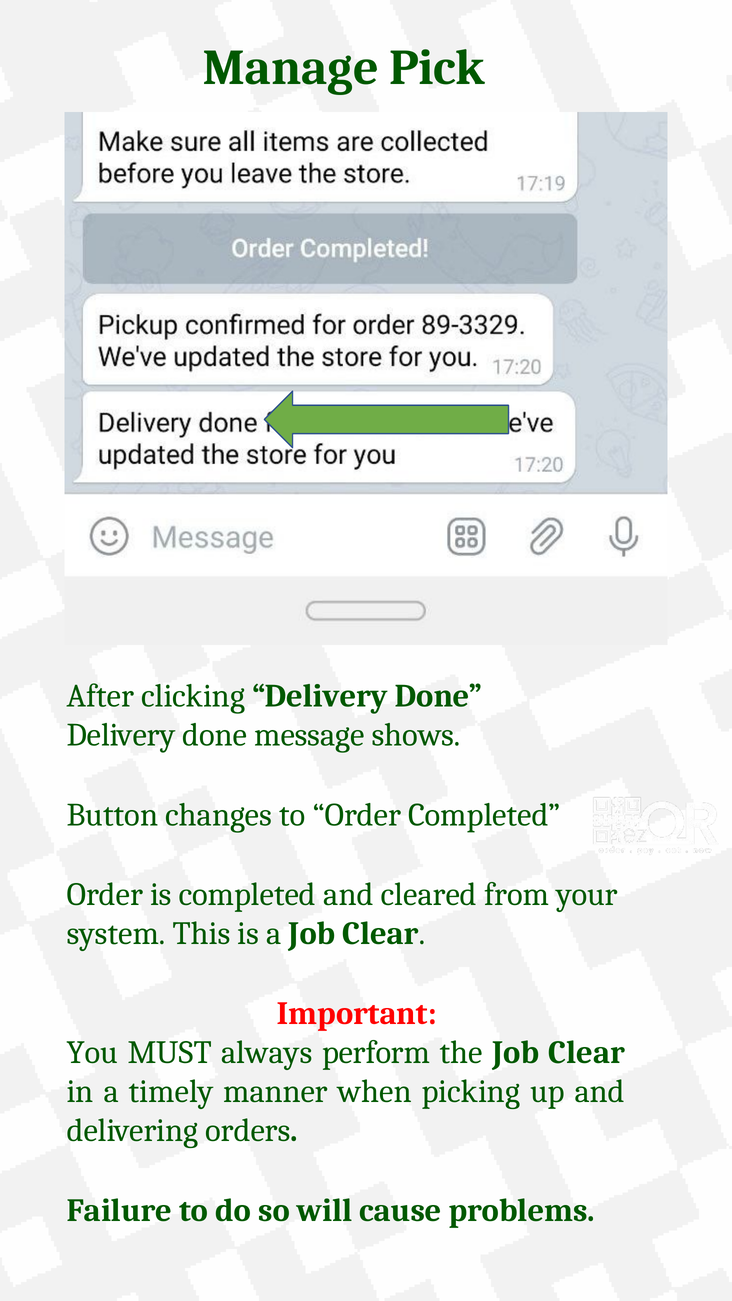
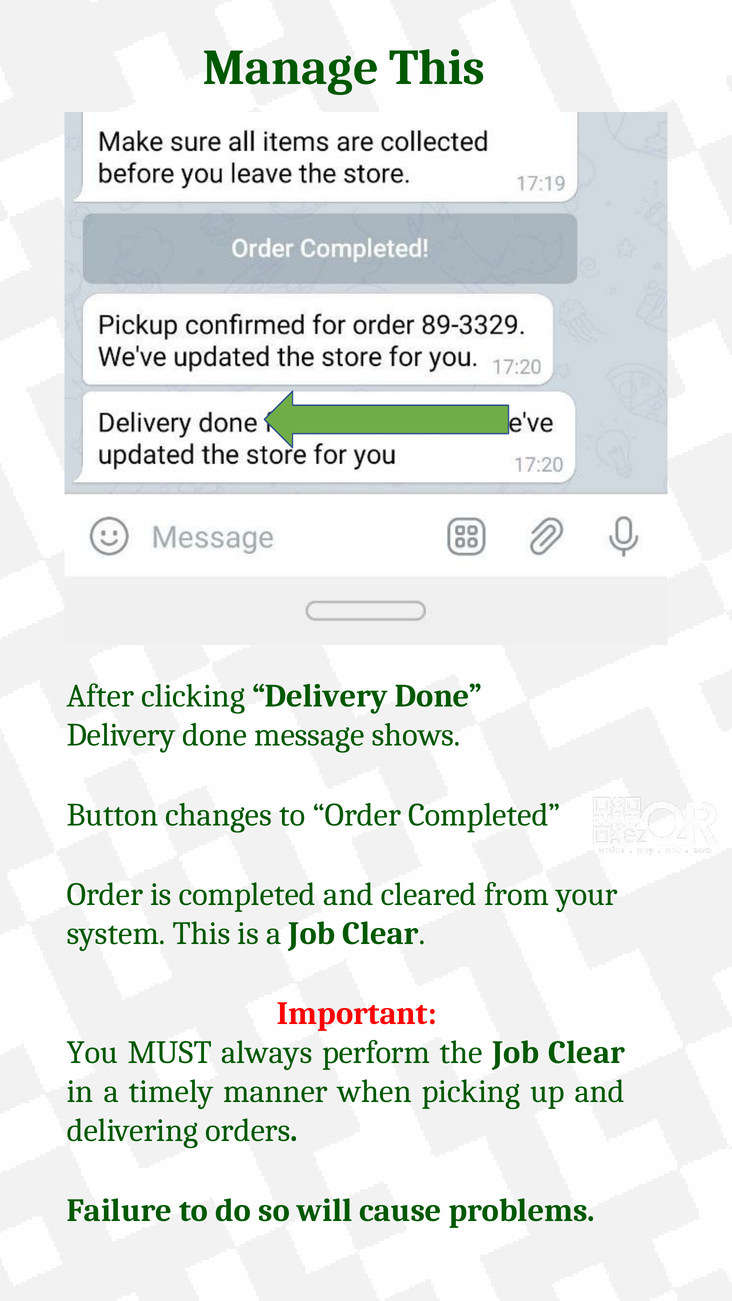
Manage Pick: Pick -> This (437, 68)
